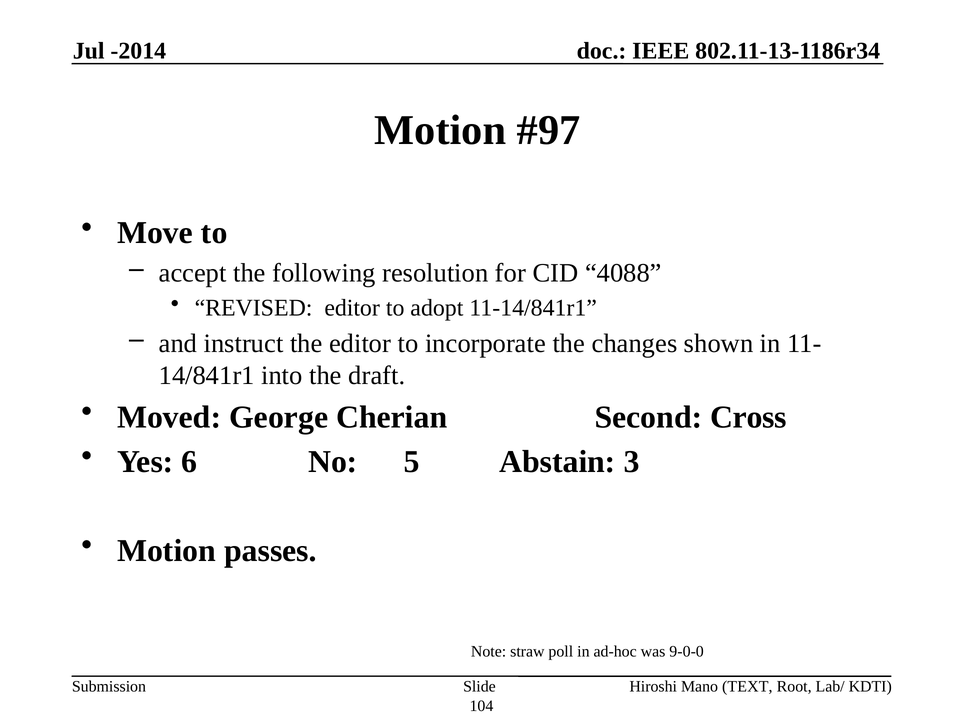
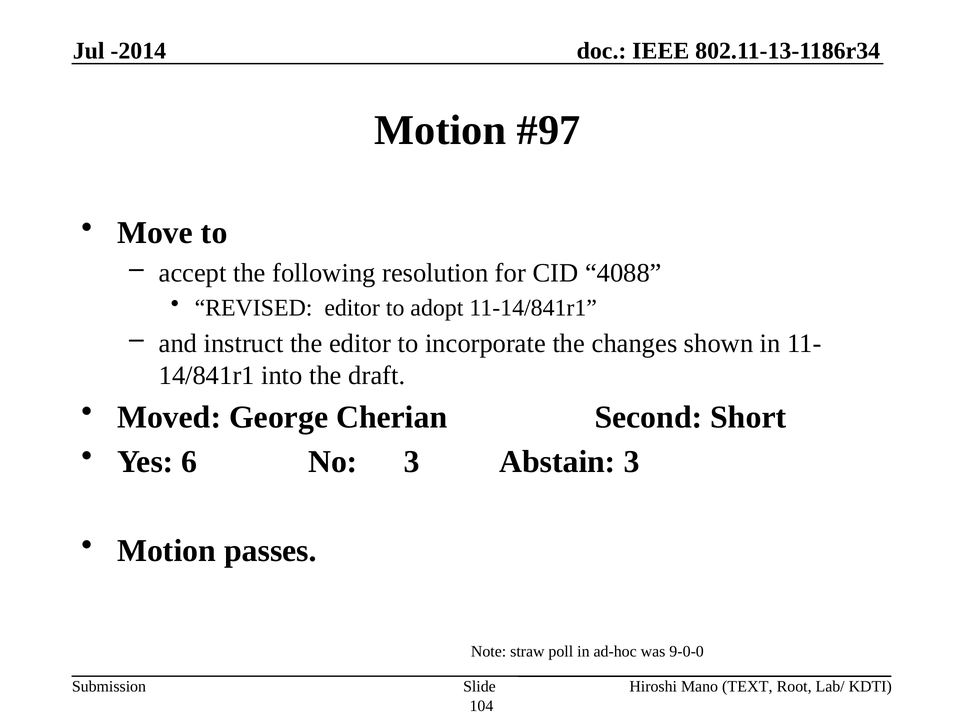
Cross: Cross -> Short (748, 417)
No 5: 5 -> 3 (412, 462)
